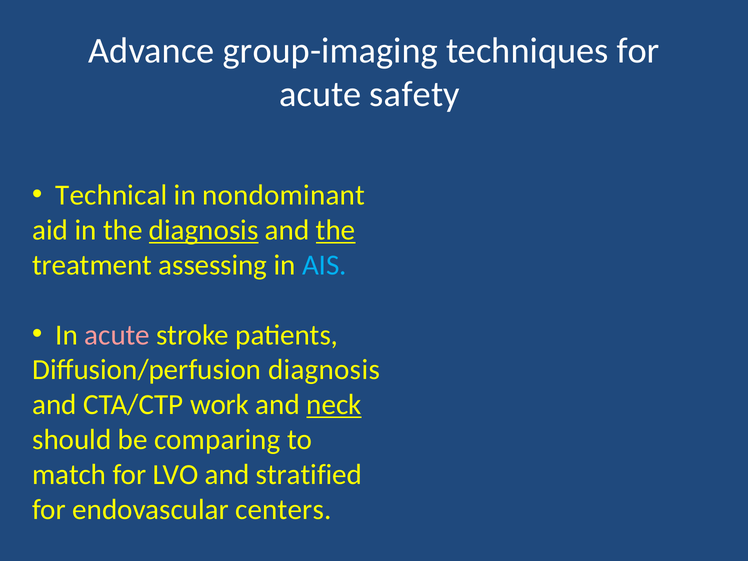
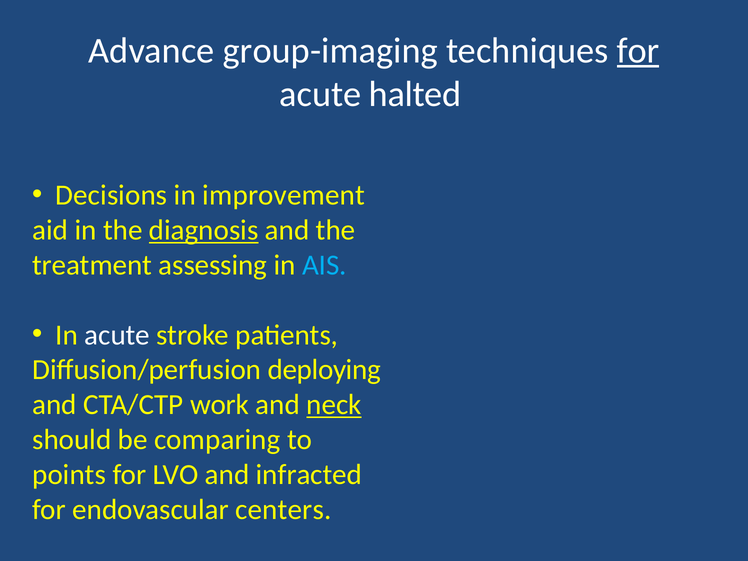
for underline: none -> present (638, 51)
safety: safety -> halted (415, 94)
Technical: Technical -> Decisions (111, 195)
nondominant: nondominant -> improvement (284, 195)
the underline: present -> none (336, 230)
acute colour: pink -> white (117, 335)
Diffusion/perfusion diagnosis: diagnosis -> deploying (324, 370)
match: match -> points (69, 475)
stratified: stratified -> infracted (309, 475)
